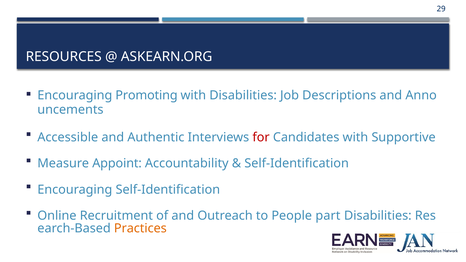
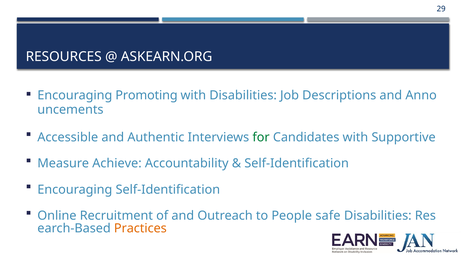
for colour: red -> green (261, 137)
Appoint: Appoint -> Achieve (117, 164)
part: part -> safe (328, 216)
